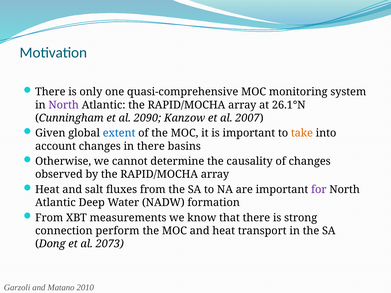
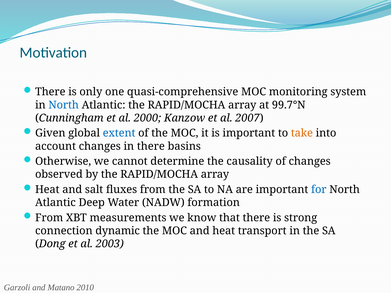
North colour: purple -> blue (64, 105)
26.1°N: 26.1°N -> 99.7°N (289, 105)
2090: 2090 -> 2000 (147, 118)
for colour: purple -> blue (319, 190)
perform: perform -> dynamic (118, 231)
2073: 2073 -> 2003 (110, 244)
